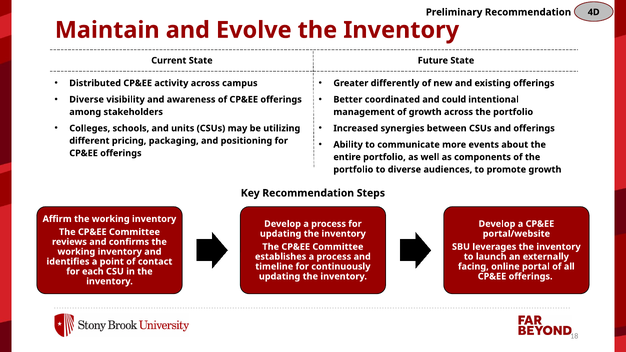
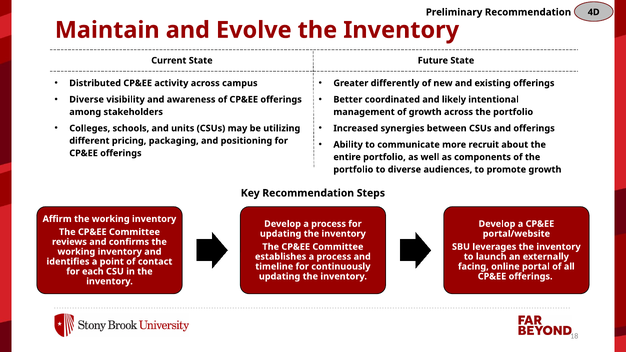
could: could -> likely (454, 100)
events: events -> recruit (484, 145)
